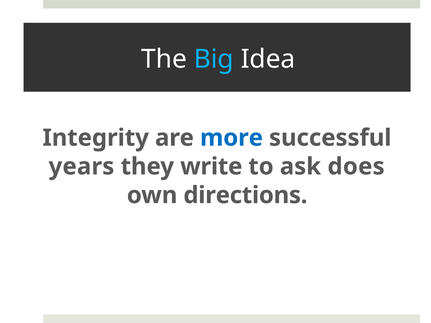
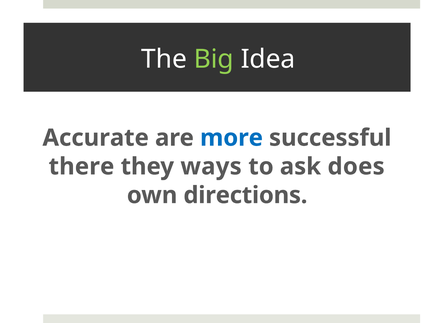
Big colour: light blue -> light green (214, 59)
Integrity: Integrity -> Accurate (96, 138)
years: years -> there (81, 167)
write: write -> ways (211, 167)
